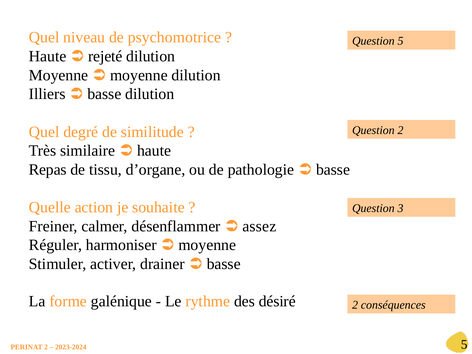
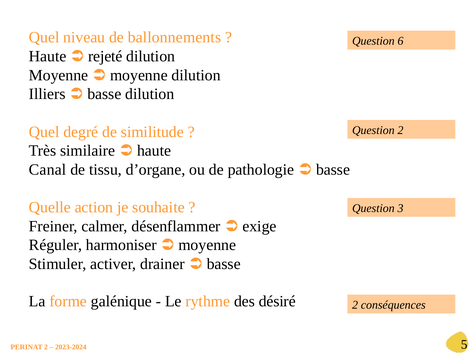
psychomotrice: psychomotrice -> ballonnements (175, 37)
Question 5: 5 -> 6 (401, 41)
Repas: Repas -> Canal (48, 170)
assez: assez -> exige (260, 226)
